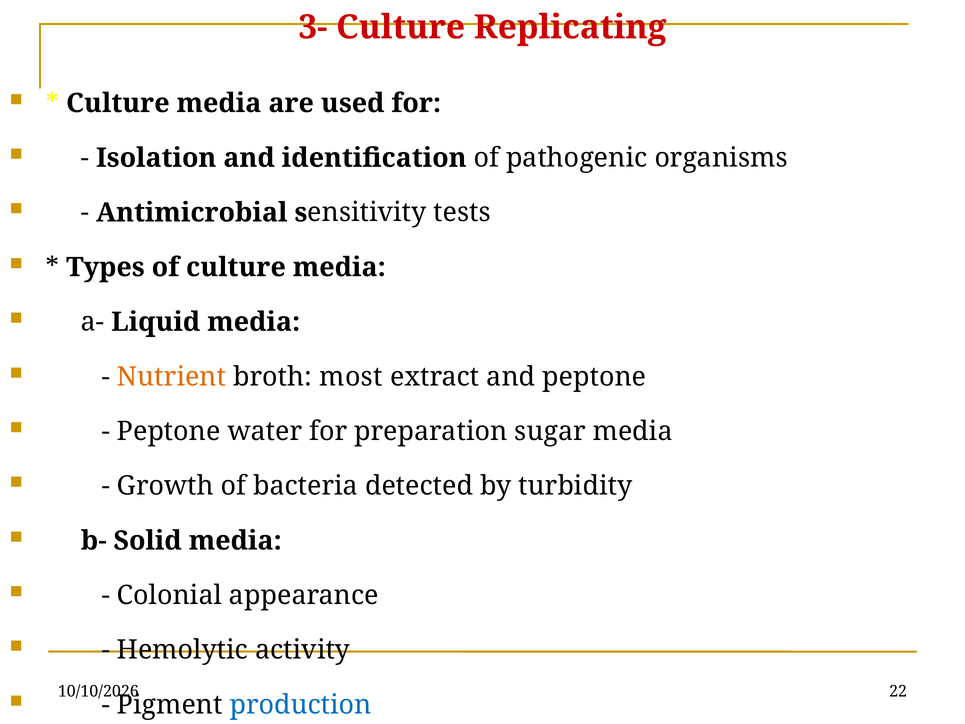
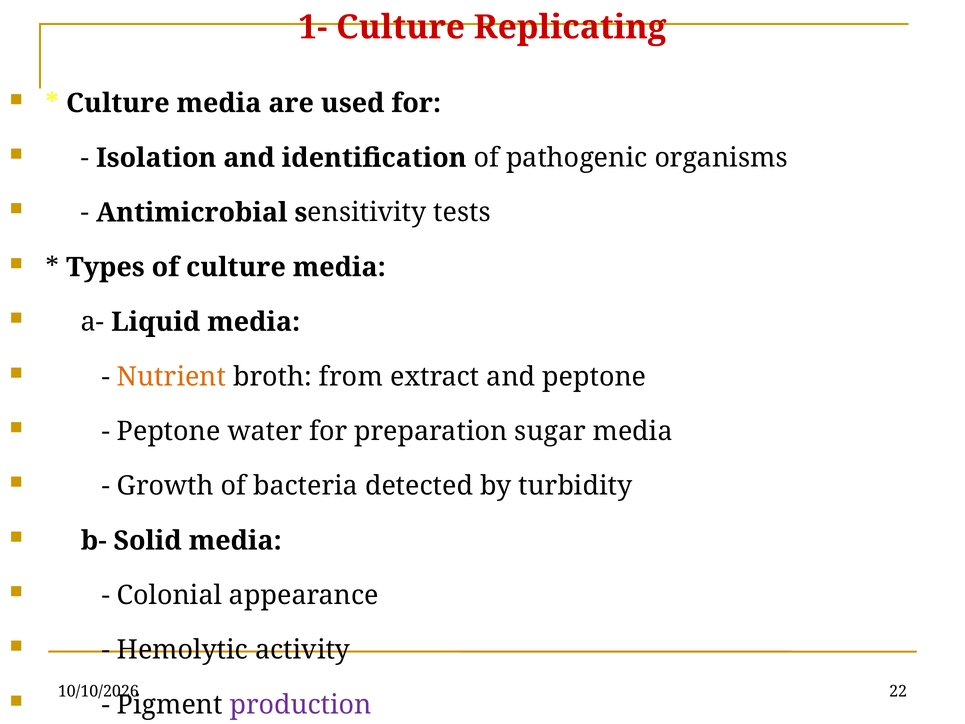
3-: 3- -> 1- (313, 27)
most: most -> from (351, 377)
production colour: blue -> purple (301, 705)
